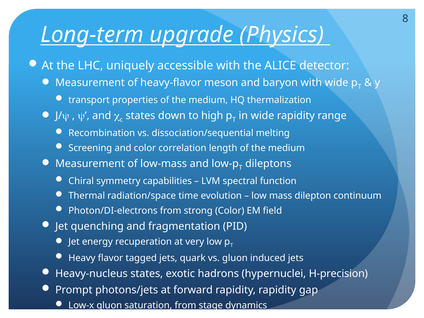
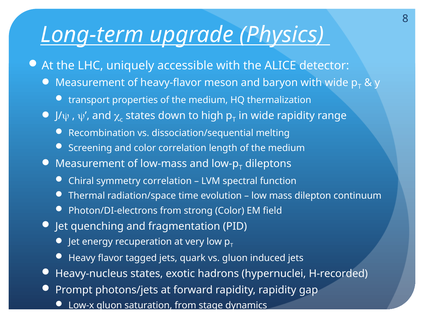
symmetry capabilities: capabilities -> correlation (167, 181)
H-precision: H-precision -> H-recorded (338, 274)
